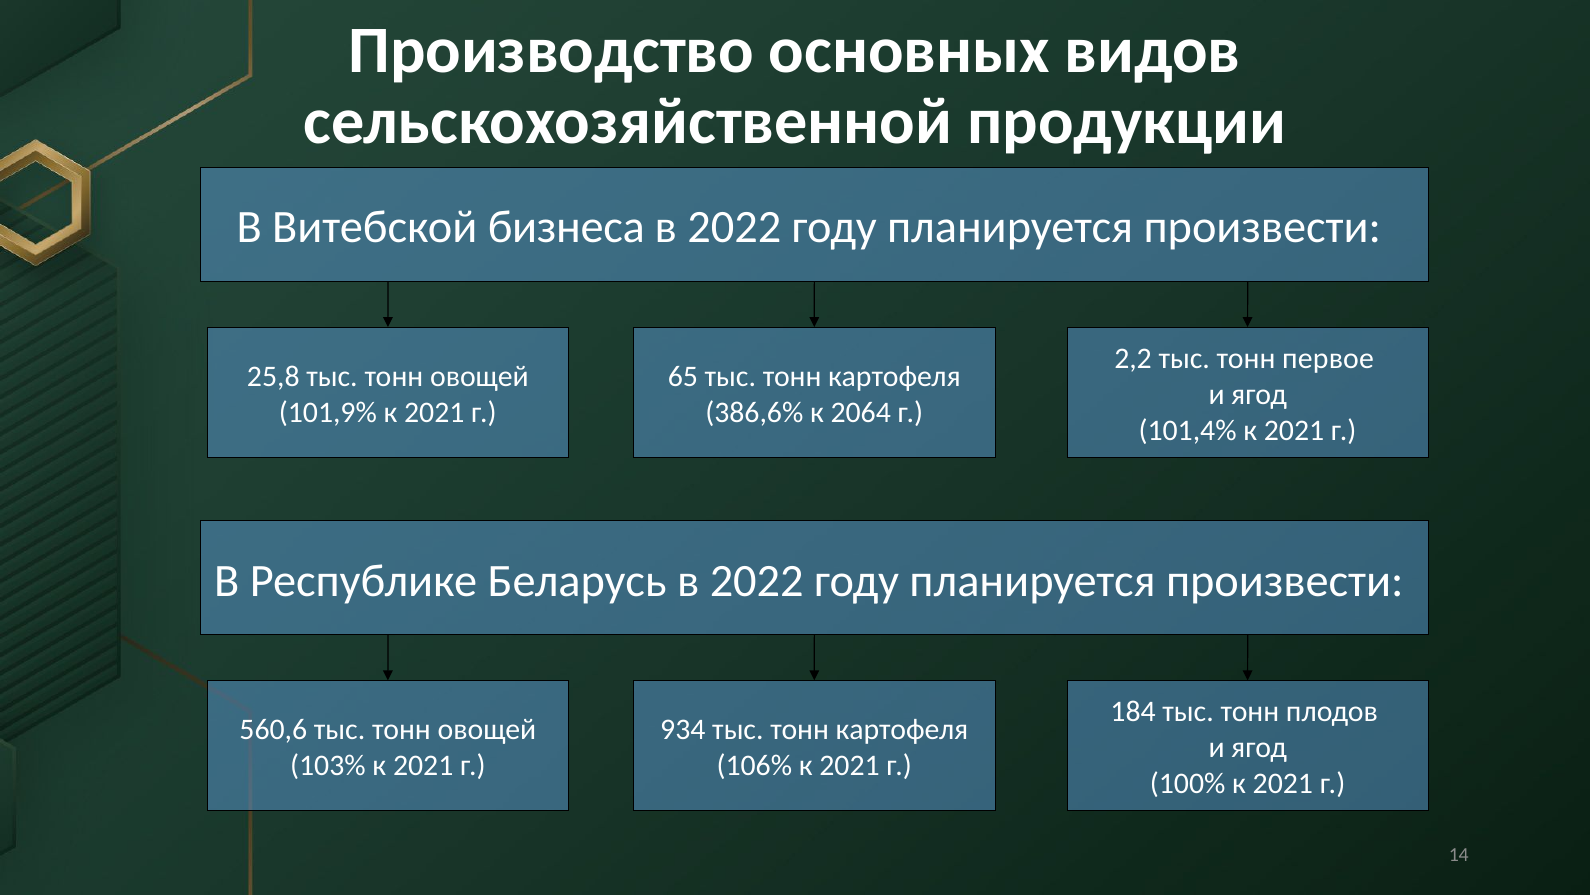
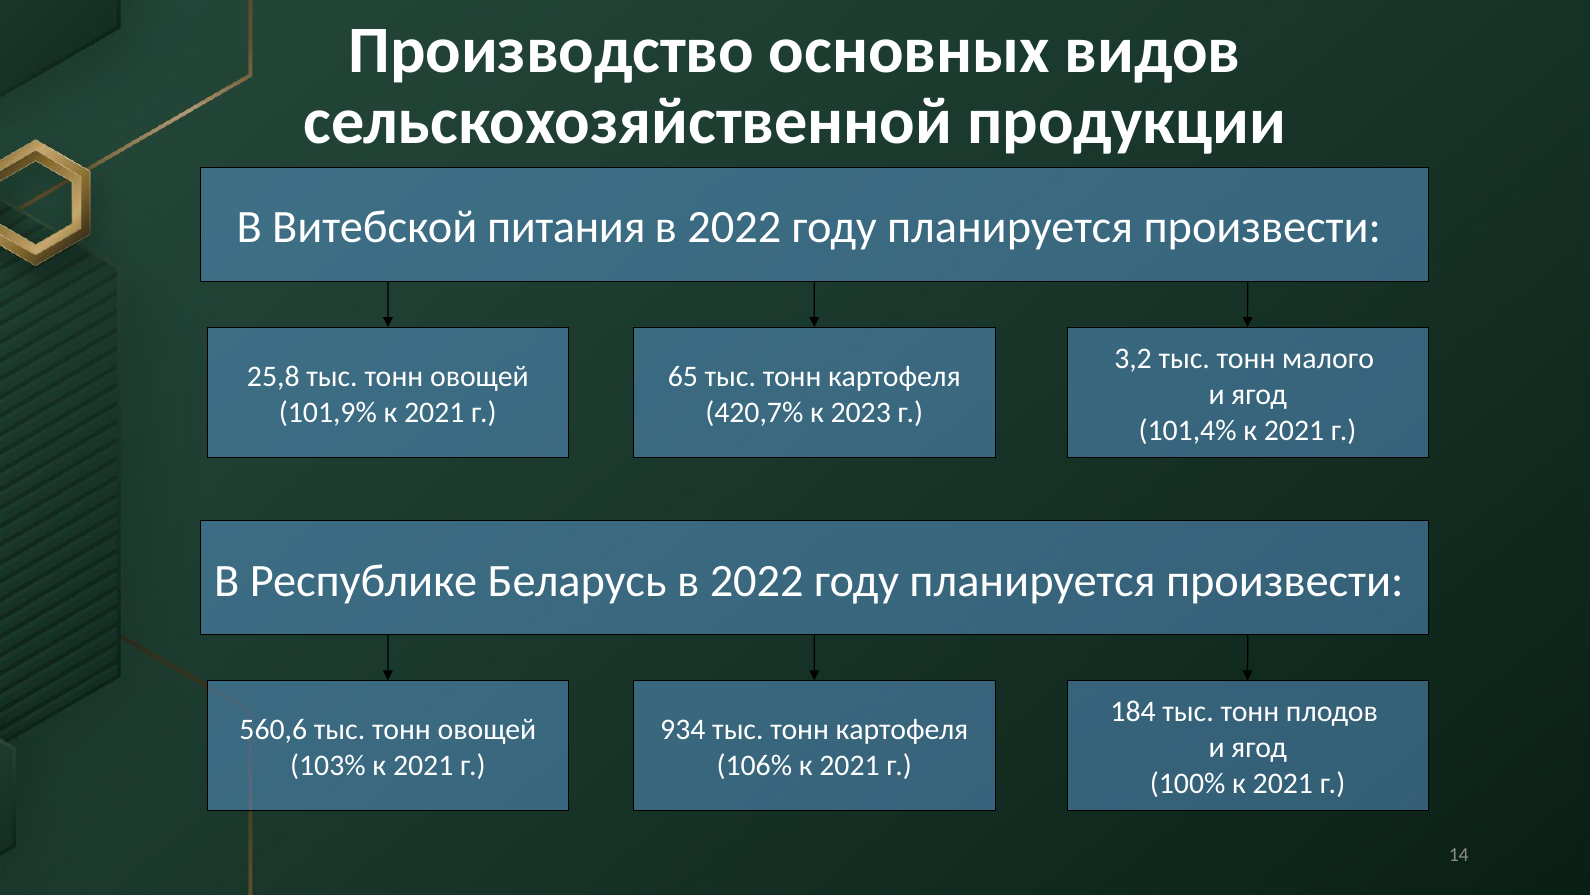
бизнеса: бизнеса -> питания (566, 227)
2,2: 2,2 -> 3,2 (1133, 358)
первое: первое -> малого (1328, 358)
386,6%: 386,6% -> 420,7% (754, 412)
2064: 2064 -> 2023 (861, 412)
